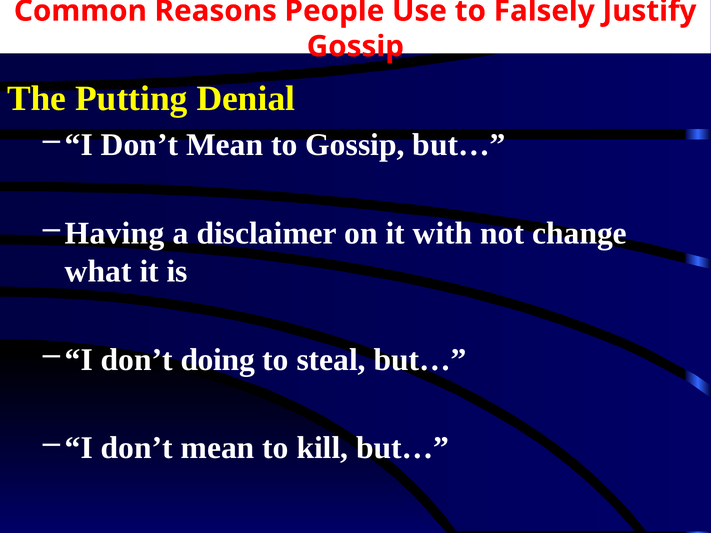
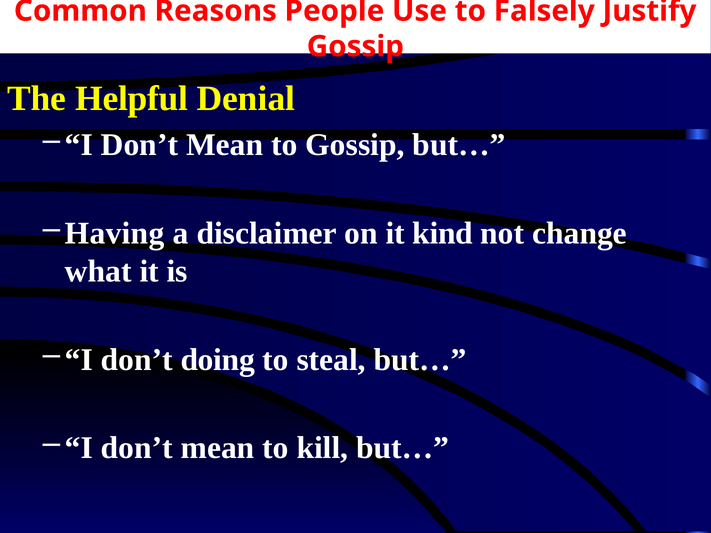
Putting: Putting -> Helpful (132, 98)
with: with -> kind (443, 233)
